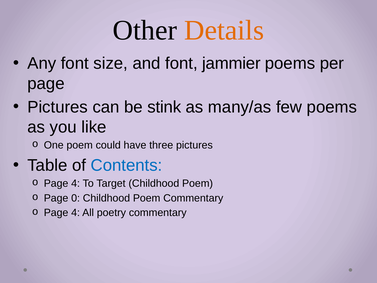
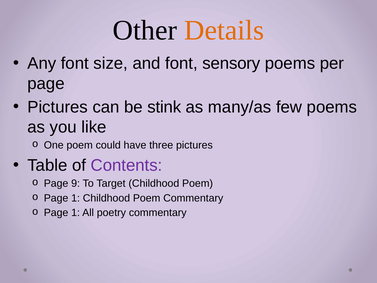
jammier: jammier -> sensory (231, 63)
Contents colour: blue -> purple (127, 165)
4: 4 -> 9 (76, 183)
0: 0 -> 1 (76, 198)
4: 4 -> 1 (76, 213)
